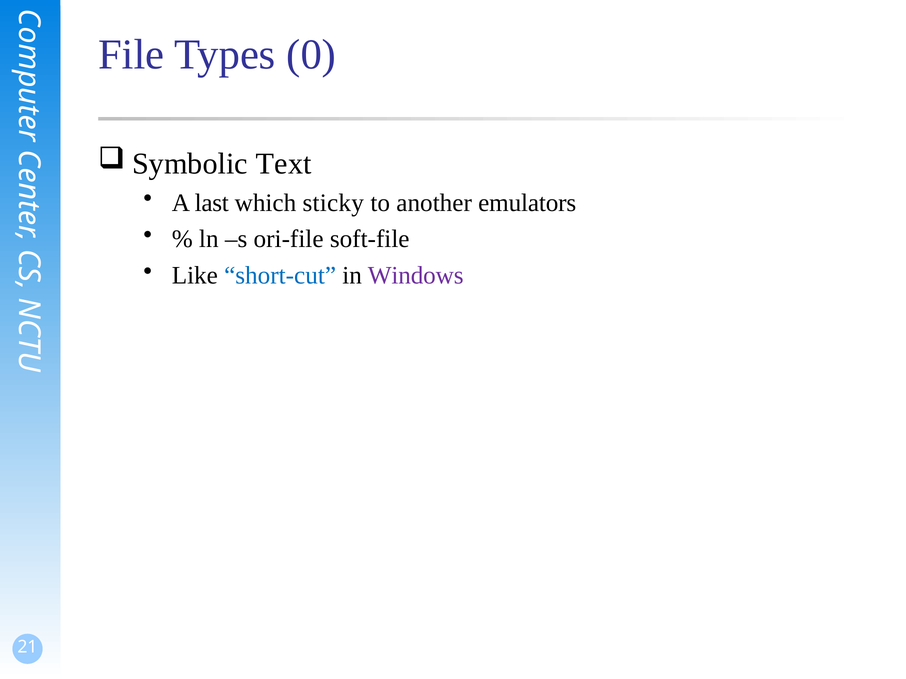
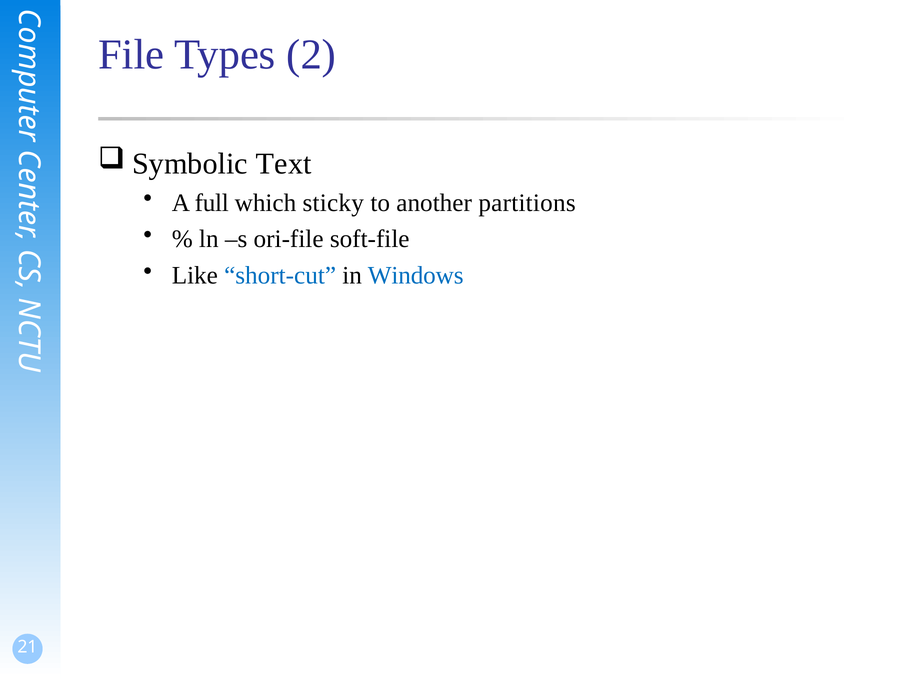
0: 0 -> 2 (311, 54)
last: last -> full (212, 203)
emulators: emulators -> partitions (527, 203)
Windows colour: purple -> blue (416, 276)
